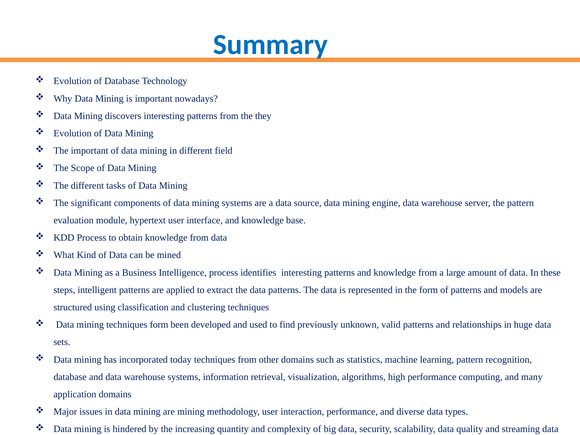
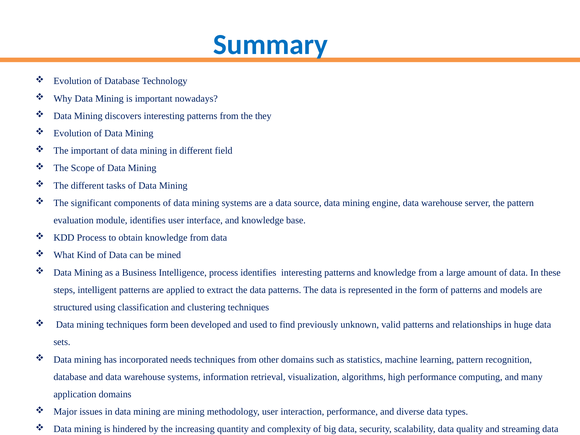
module hypertext: hypertext -> identifies (148, 220)
today: today -> needs (181, 360)
